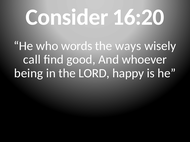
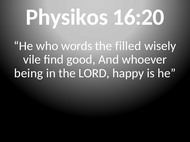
Consider: Consider -> Physikos (67, 17)
ways: ways -> filled (128, 46)
call: call -> vile (32, 60)
